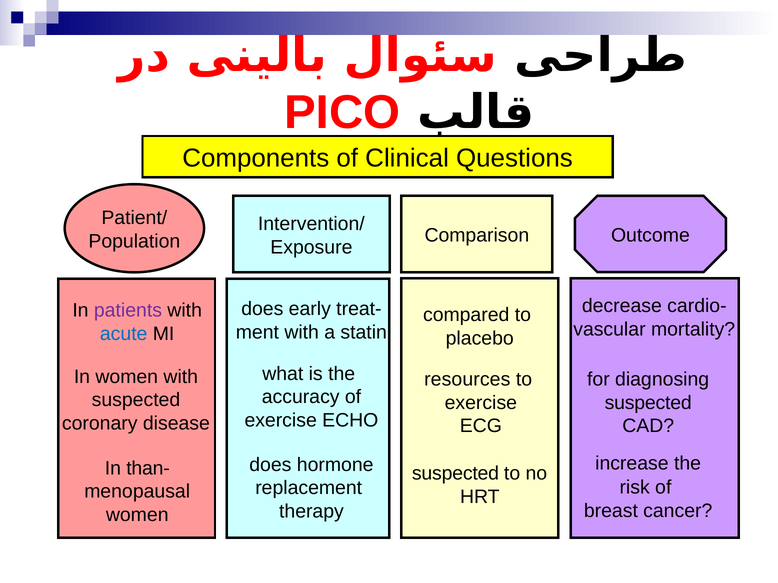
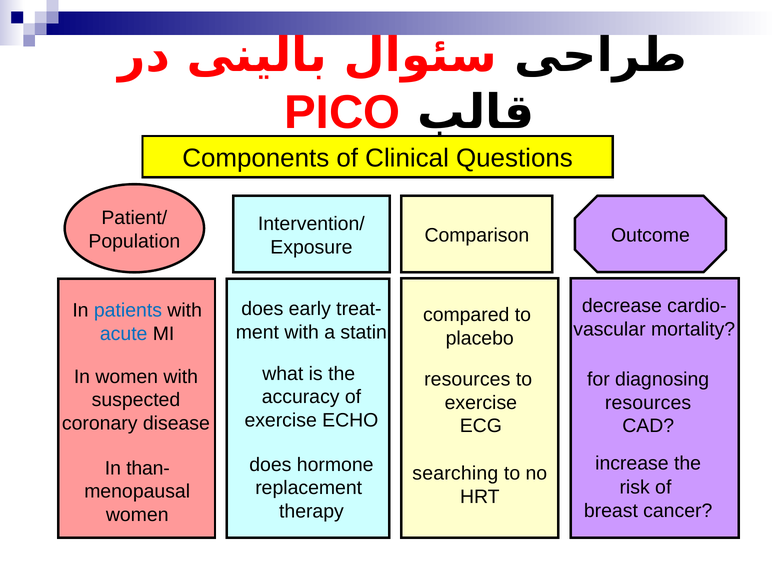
patients colour: purple -> blue (128, 311)
suspected: suspected -> resources (648, 403)
suspected: suspected -> searching (455, 474)
